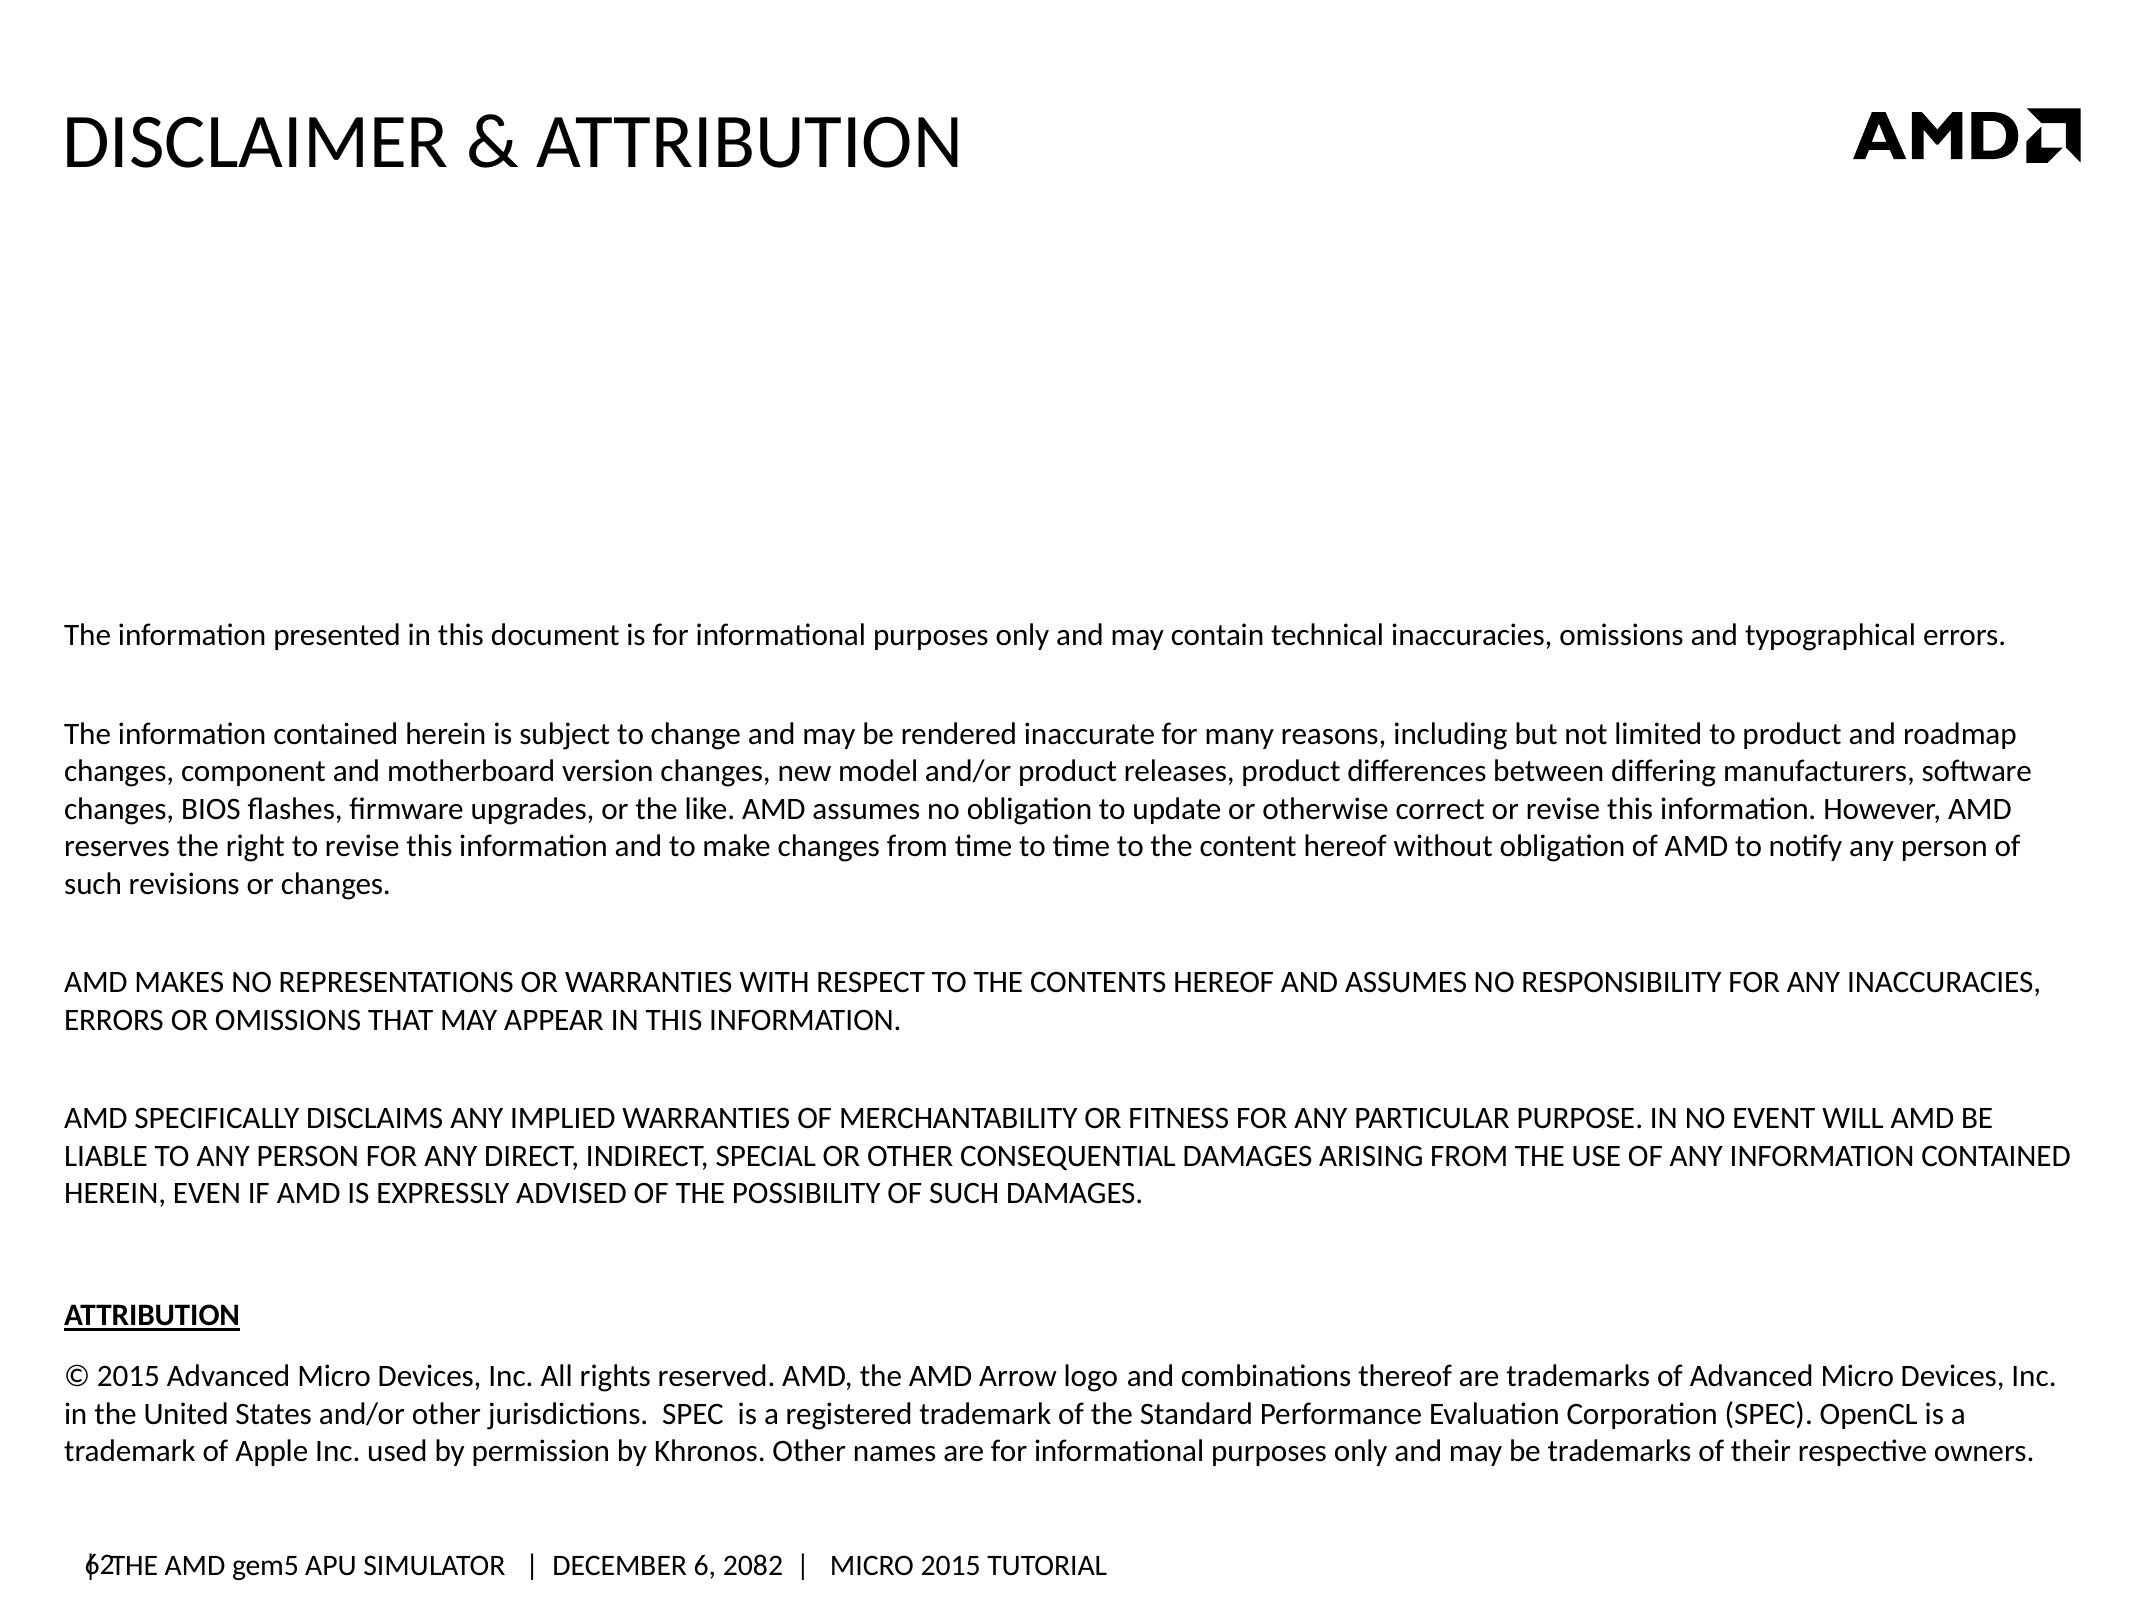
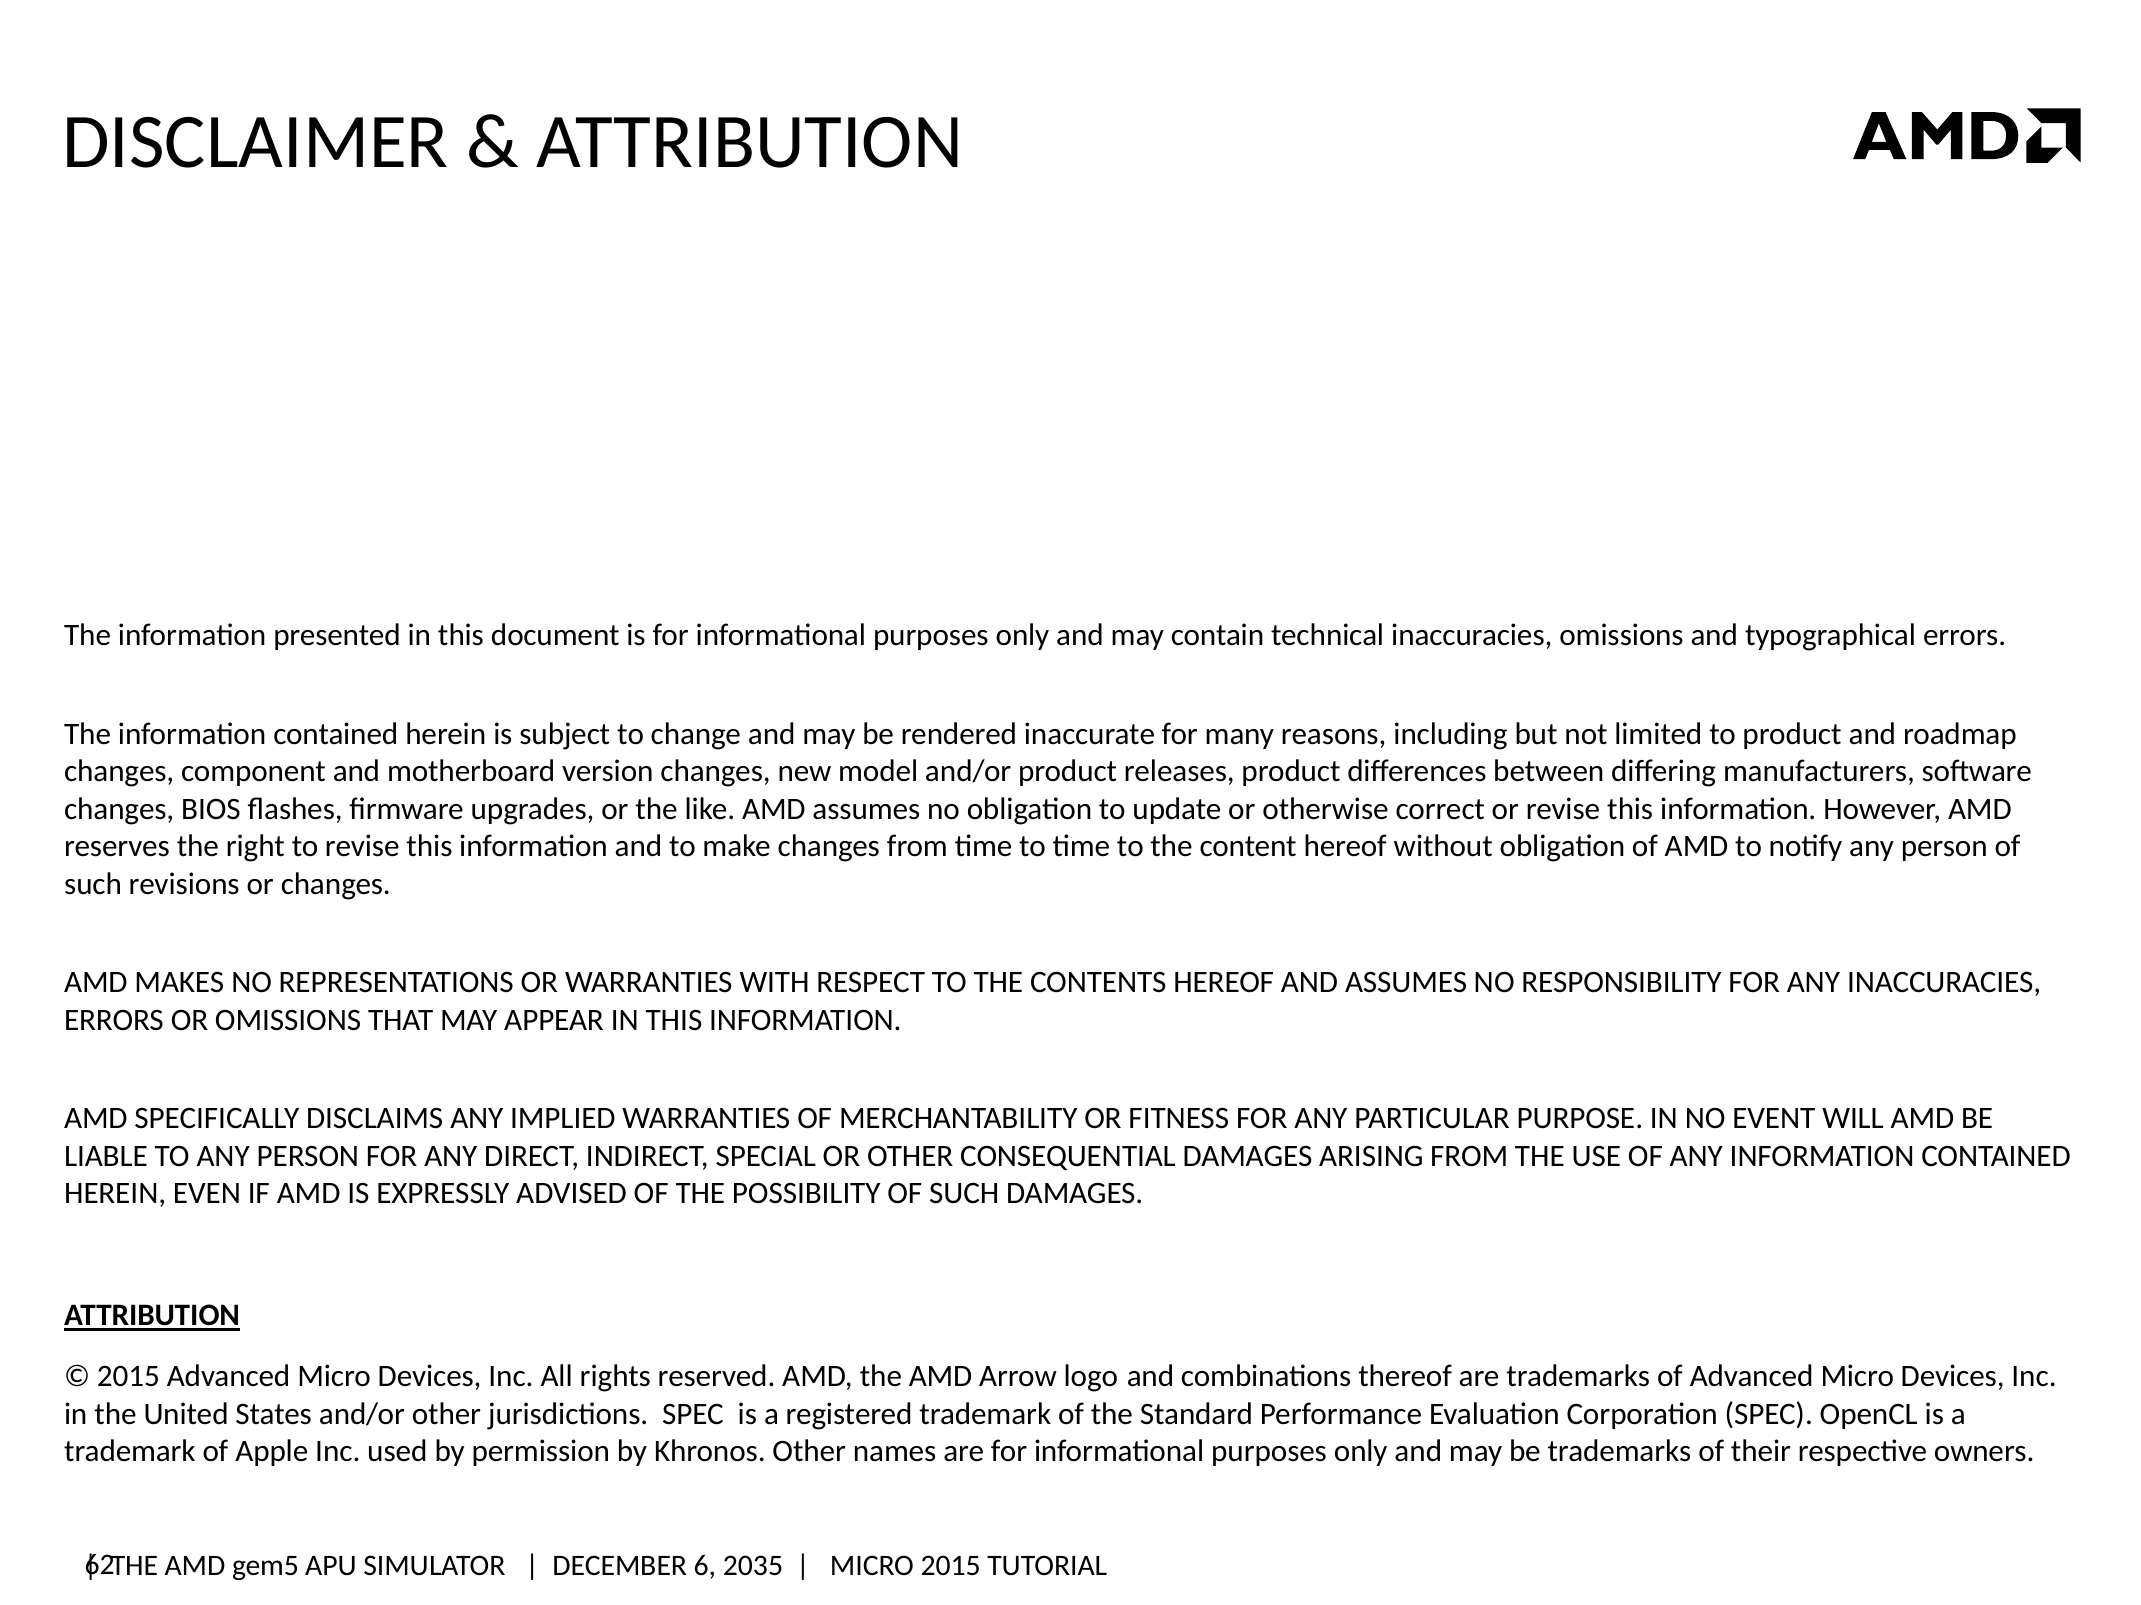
2082: 2082 -> 2035 (753, 1566)
